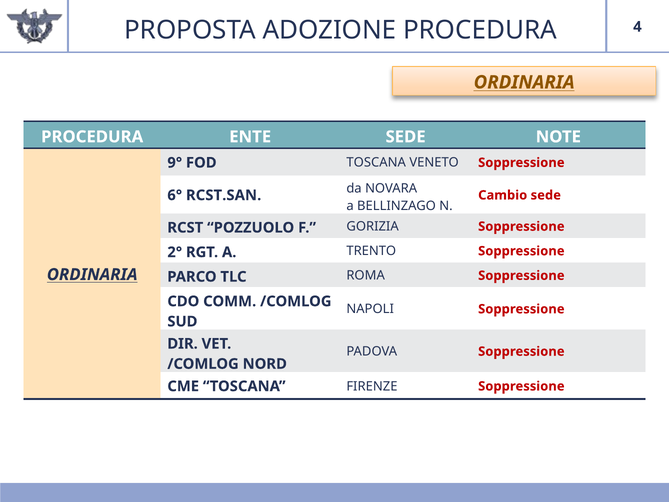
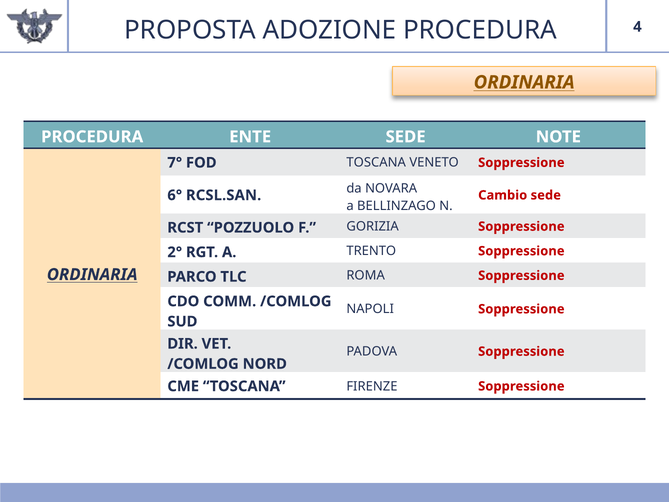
9°: 9° -> 7° (175, 163)
RCST.SAN: RCST.SAN -> RCSL.SAN (224, 195)
